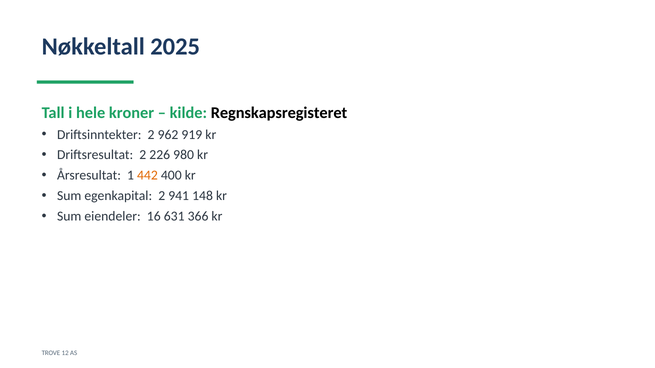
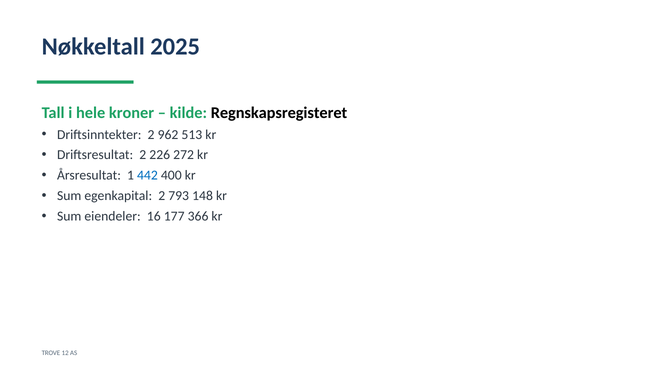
919: 919 -> 513 (192, 135)
980: 980 -> 272 (184, 155)
442 colour: orange -> blue (147, 176)
941: 941 -> 793 (179, 196)
631: 631 -> 177 (174, 217)
